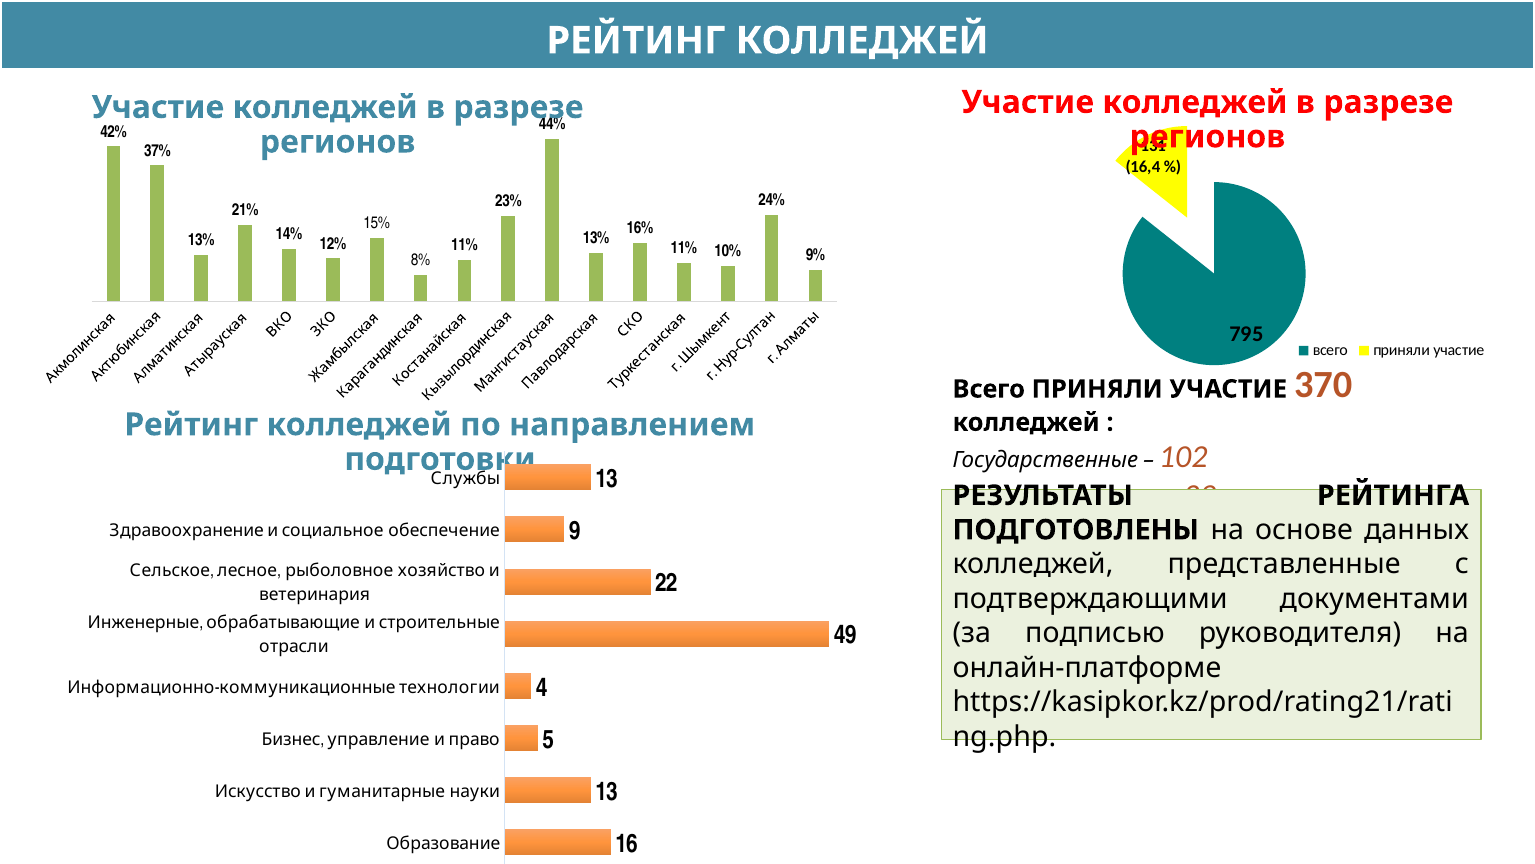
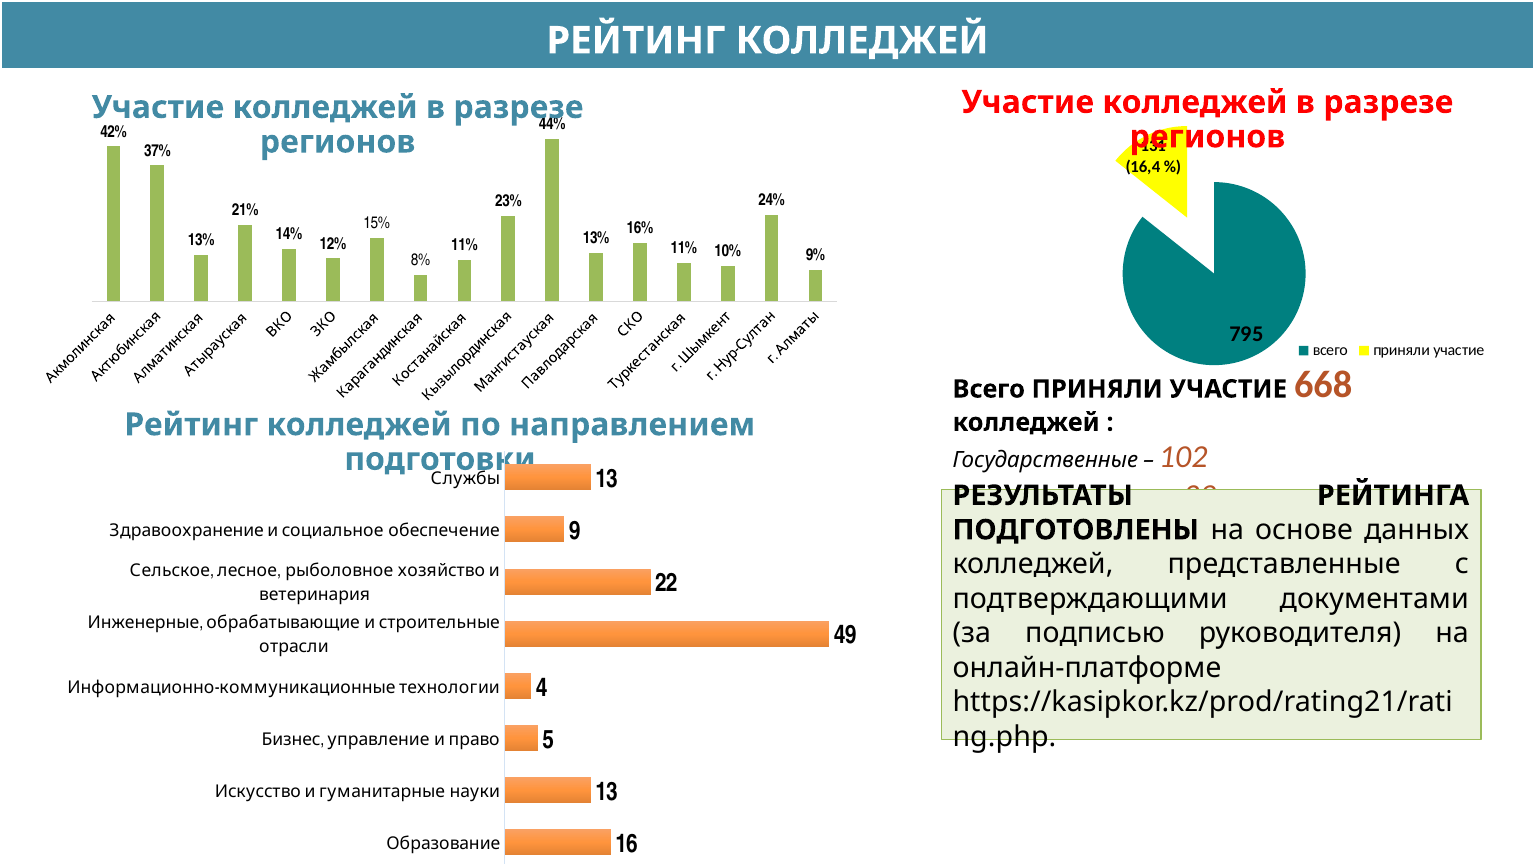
370: 370 -> 668 (1323, 385)
